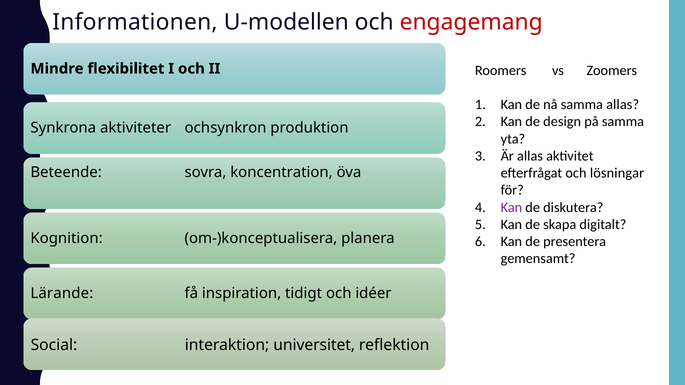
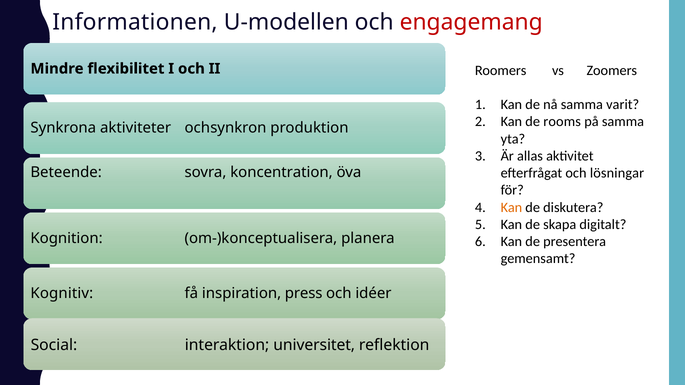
samma allas: allas -> varit (623, 105)
design: design -> rooms (562, 122)
Kan colour: purple -> orange (511, 208)
Lärande: Lärande -> Kognitiv (62, 293)
tidigt: tidigt -> press (304, 293)
